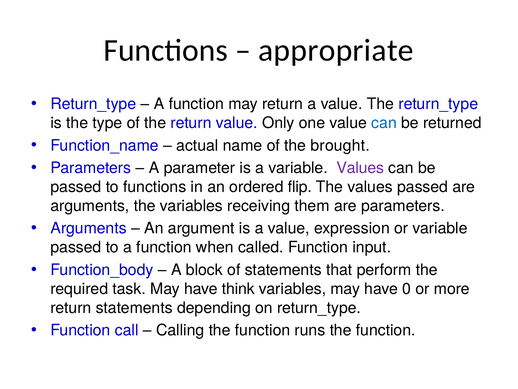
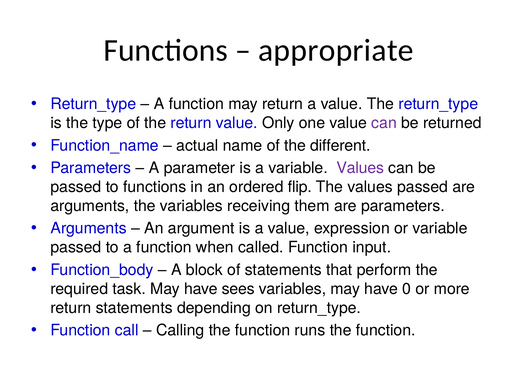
can colour: blue -> purple (384, 123)
brought: brought -> different (340, 145)
think: think -> sees (238, 289)
